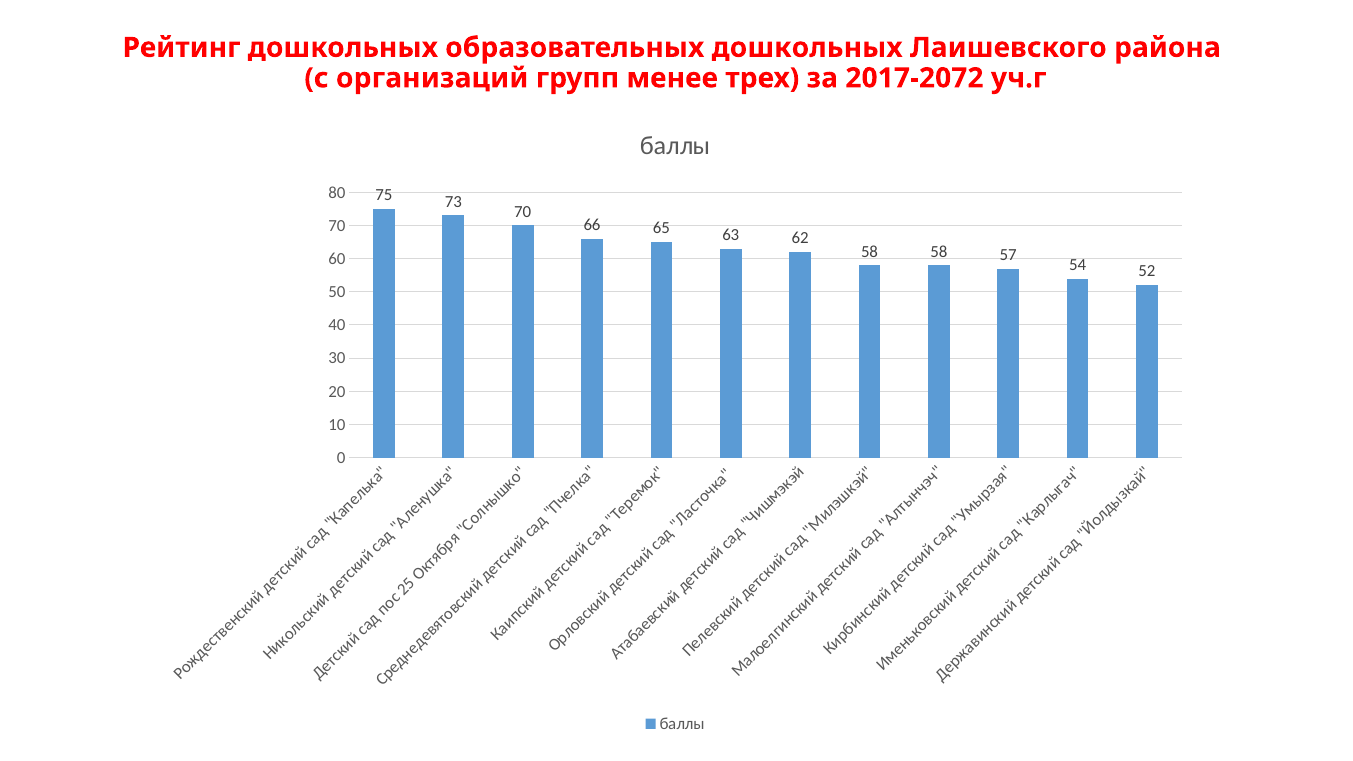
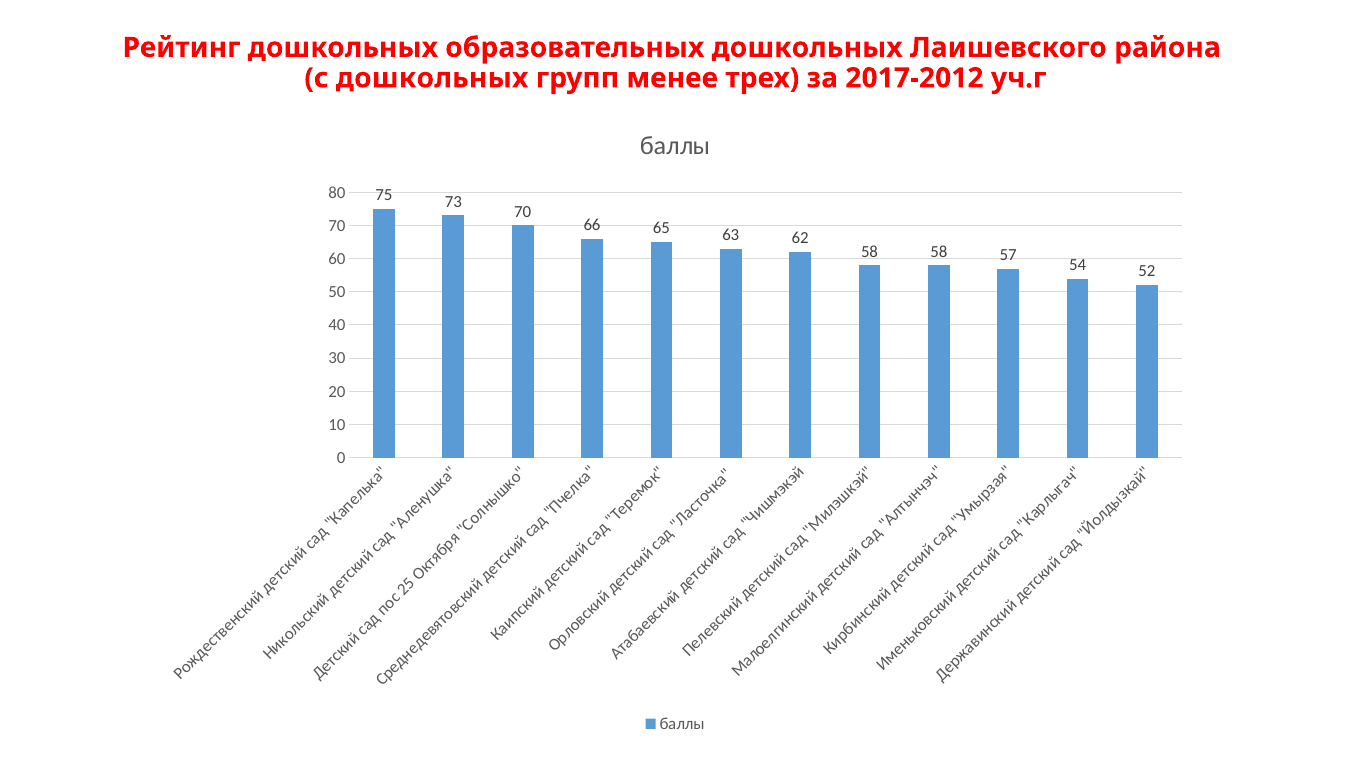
с организаций: организаций -> дошкольных (432, 78)
2017-2072: 2017-2072 -> 2017-2012 (914, 78)
